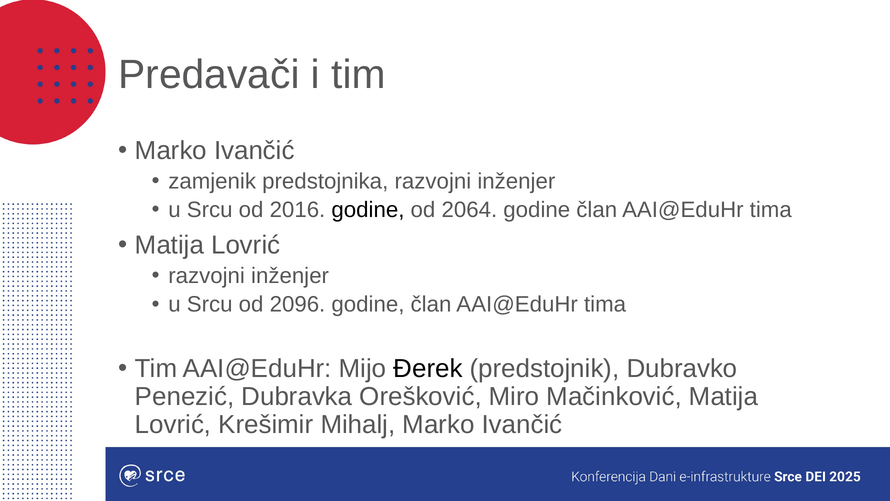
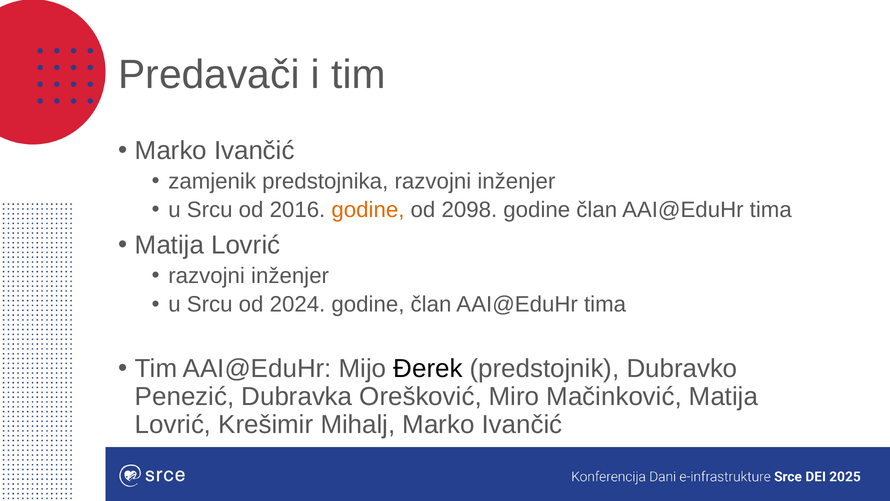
godine colour: black -> orange (368, 210)
2064: 2064 -> 2098 (469, 210)
2096: 2096 -> 2024 (297, 304)
